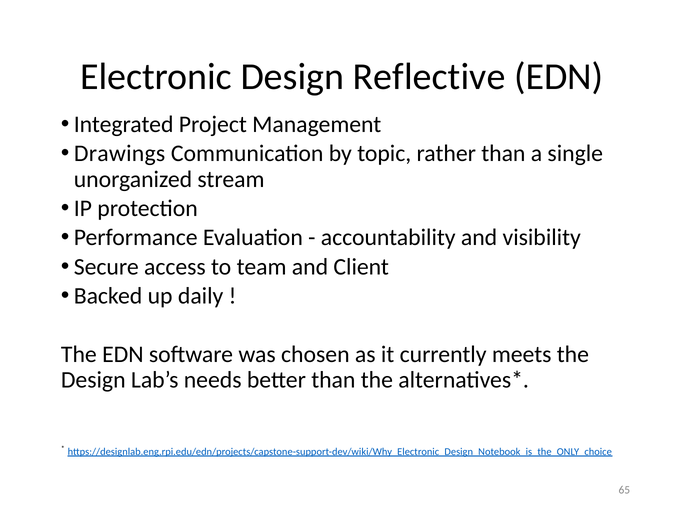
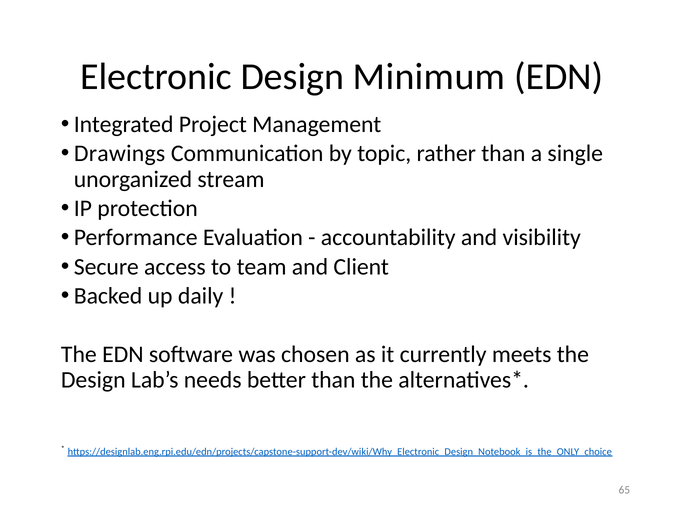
Reflective: Reflective -> Minimum (429, 77)
